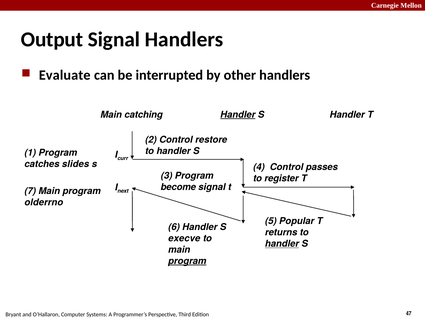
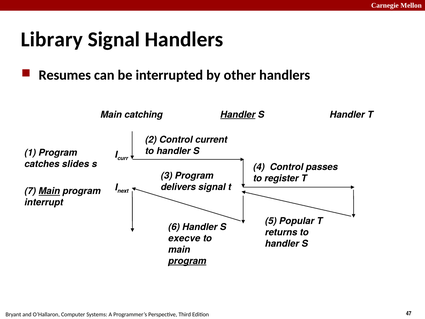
Output: Output -> Library (52, 39)
Evaluate: Evaluate -> Resumes (65, 75)
restore: restore -> current (211, 140)
become: become -> delivers (178, 187)
Main underline: none -> present (49, 191)
olderrno: olderrno -> interrupt (44, 202)
handler underline: present -> none (282, 244)
